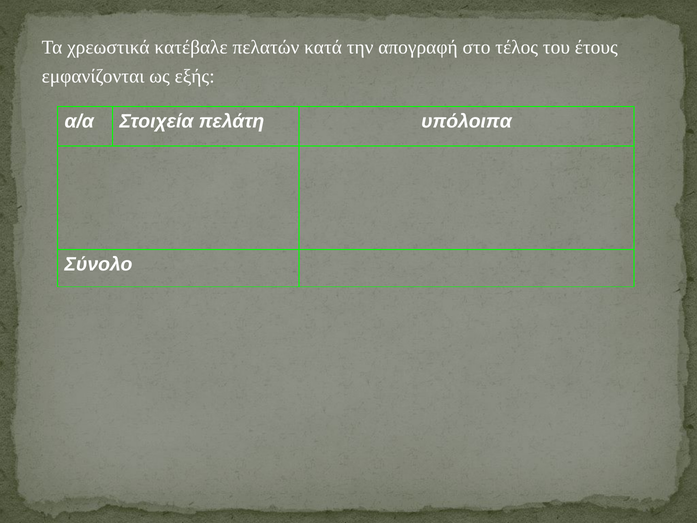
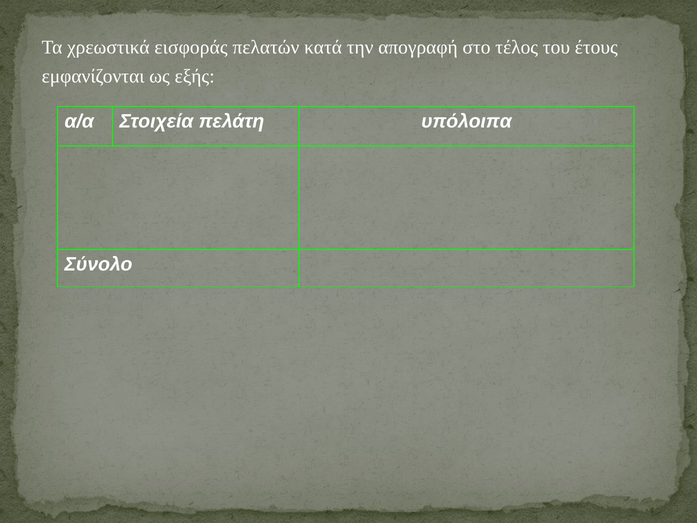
κατέβαλε: κατέβαλε -> εισφοράς (191, 47)
